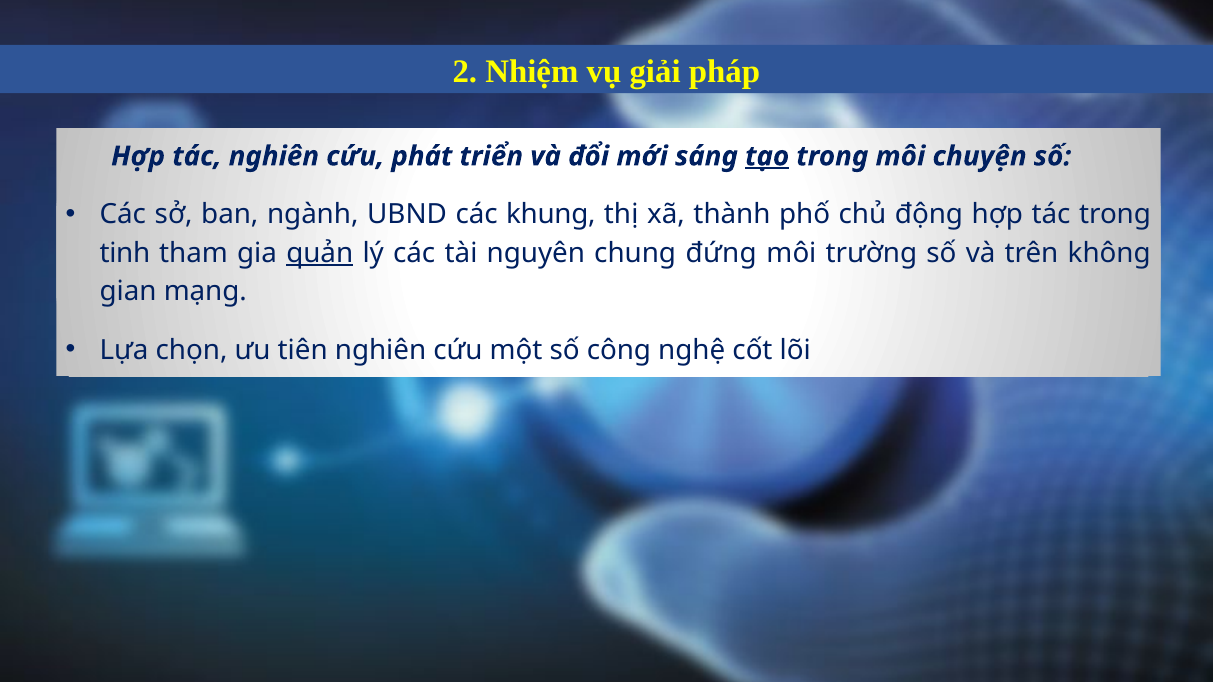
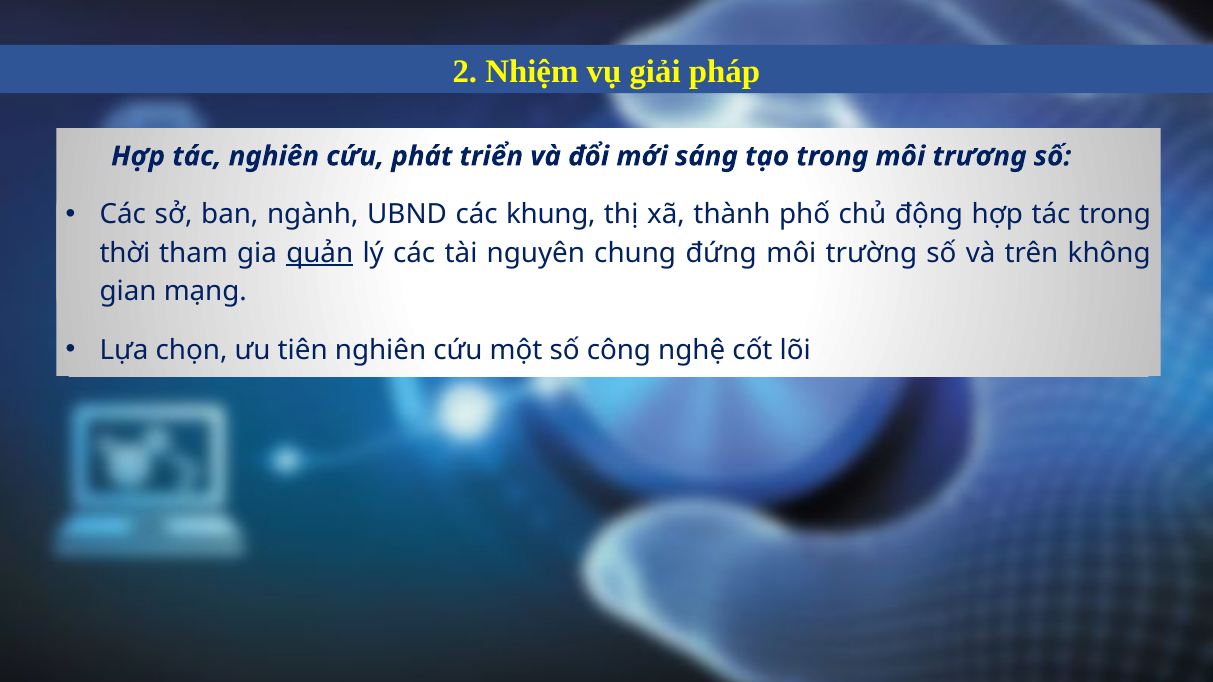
tạo underline: present -> none (767, 156)
chuyện: chuyện -> trương (980, 156)
tinh: tinh -> thời (125, 253)
